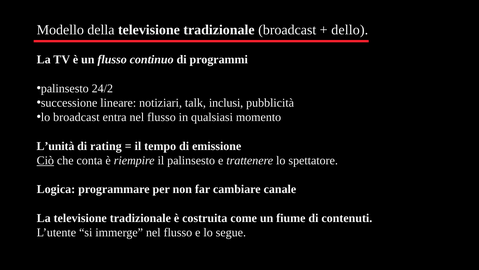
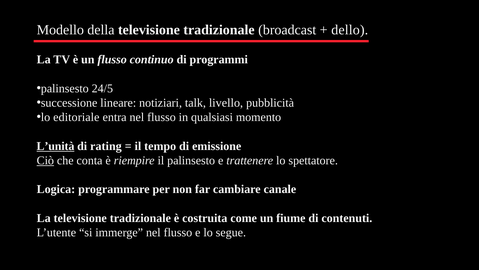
24/2: 24/2 -> 24/5 (102, 88)
inclusi: inclusi -> livello (226, 103)
lo broadcast: broadcast -> editoriale (76, 117)
L’unità underline: none -> present (55, 146)
